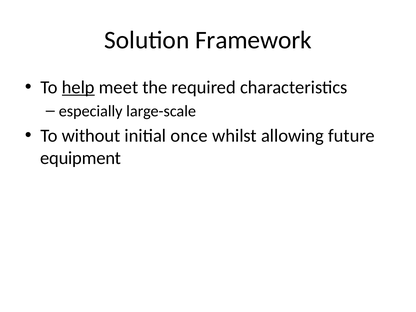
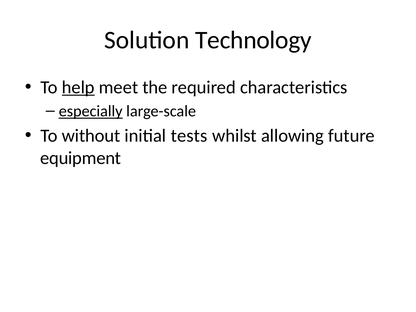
Framework: Framework -> Technology (253, 40)
especially underline: none -> present (91, 111)
once: once -> tests (189, 136)
